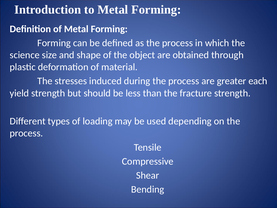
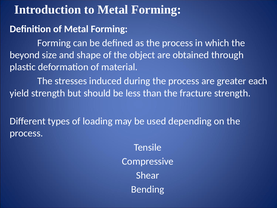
science: science -> beyond (25, 55)
